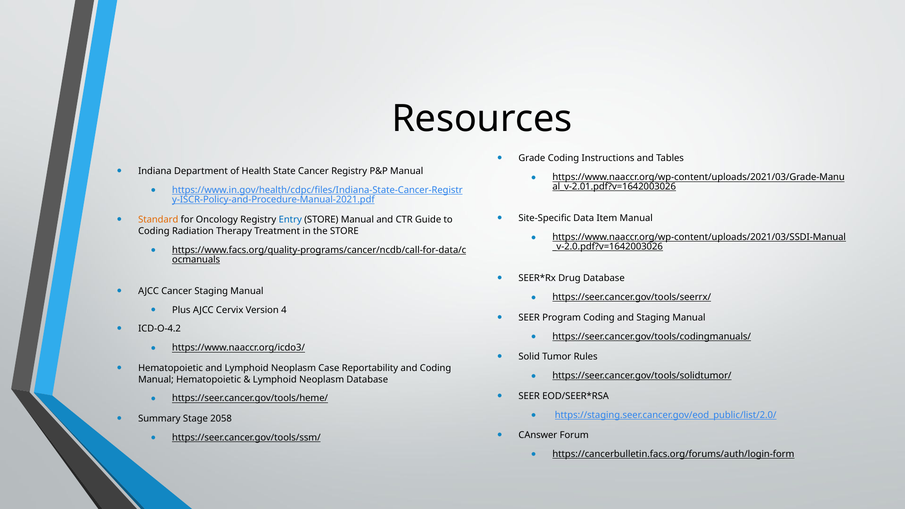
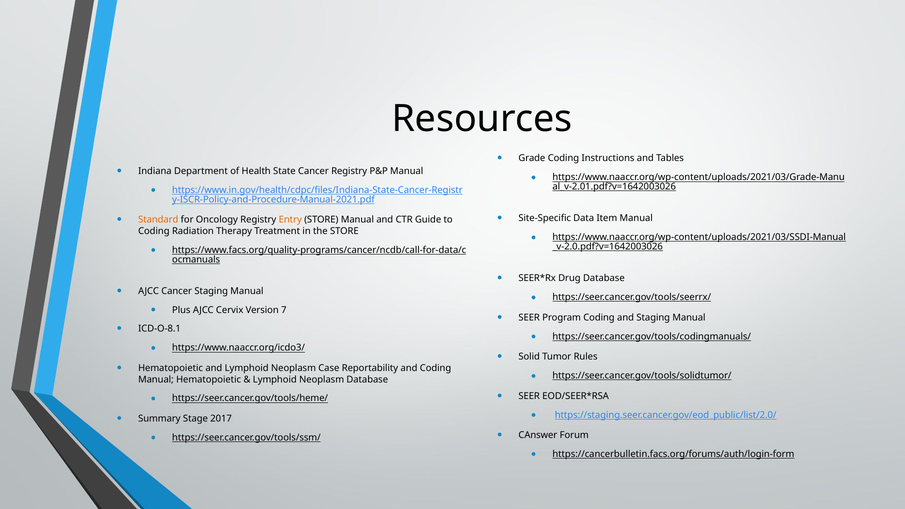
Entry colour: blue -> orange (290, 220)
4: 4 -> 7 (284, 310)
ICD-O-4.2: ICD-O-4.2 -> ICD-O-8.1 (159, 329)
2058: 2058 -> 2017 (221, 419)
